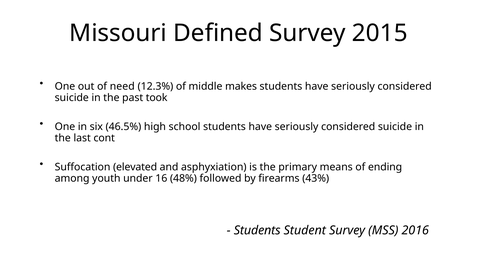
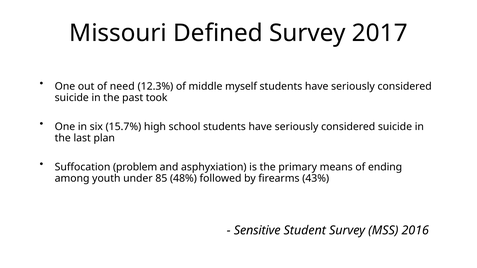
2015: 2015 -> 2017 (380, 33)
makes: makes -> myself (241, 86)
46.5%: 46.5% -> 15.7% (123, 127)
cont: cont -> plan (104, 138)
elevated: elevated -> problem (135, 167)
16: 16 -> 85 (161, 179)
Students: Students -> Sensitive (257, 231)
